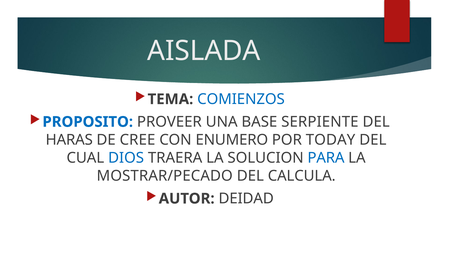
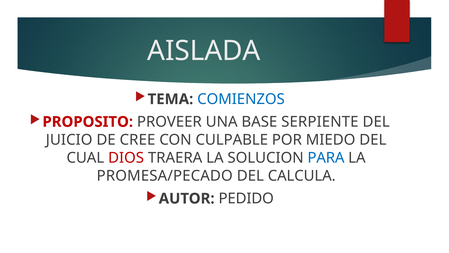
PROPOSITO colour: blue -> red (88, 122)
HARAS: HARAS -> JUICIO (69, 140)
ENUMERO: ENUMERO -> CULPABLE (232, 140)
TODAY: TODAY -> MIEDO (331, 140)
DIOS colour: blue -> red (126, 158)
MOSTRAR/PECADO: MOSTRAR/PECADO -> PROMESA/PECADO (165, 176)
DEIDAD: DEIDAD -> PEDIDO (246, 198)
